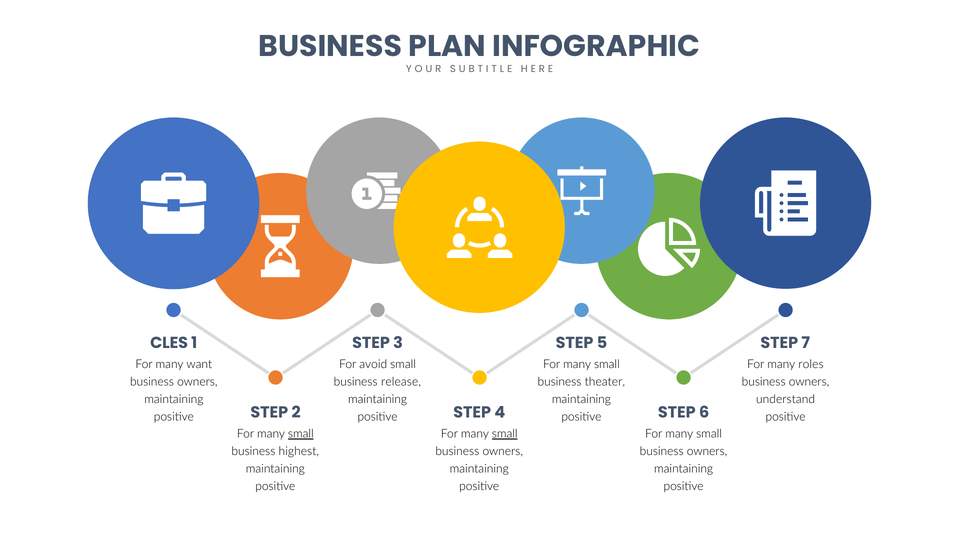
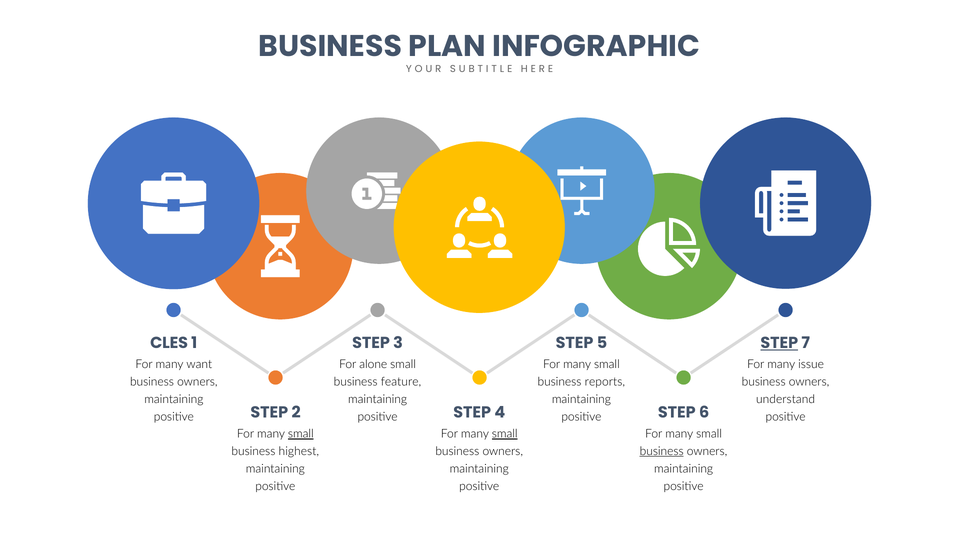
STEP underline: none -> present (779, 343)
avoid: avoid -> alone (373, 364)
roles: roles -> issue (811, 364)
release: release -> feature (401, 381)
theater: theater -> reports (605, 381)
business underline: none -> present (662, 451)
